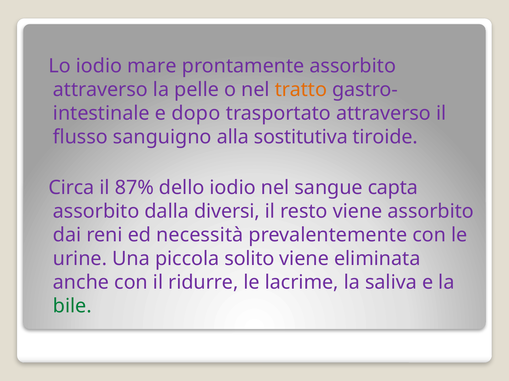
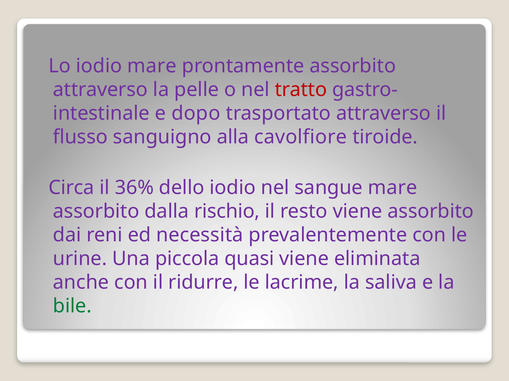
tratto colour: orange -> red (301, 90)
sostitutiva: sostitutiva -> cavolfiore (301, 137)
87%: 87% -> 36% (134, 188)
sangue capta: capta -> mare (393, 188)
diversi: diversi -> rischio (227, 212)
solito: solito -> quasi (249, 259)
